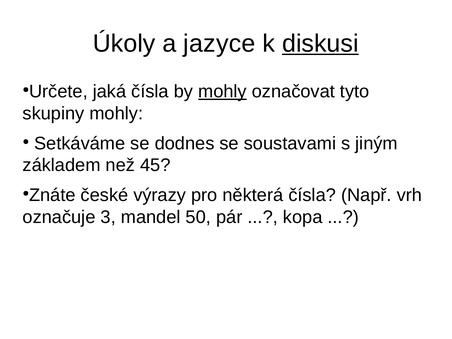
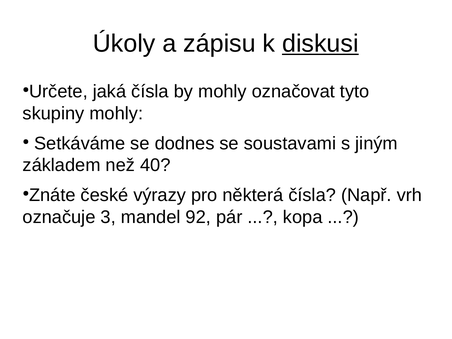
jazyce: jazyce -> zápisu (219, 44)
mohly underline: present -> none (222, 92)
45: 45 -> 40 (155, 165)
50: 50 -> 92 (198, 217)
